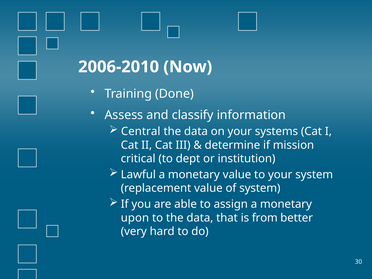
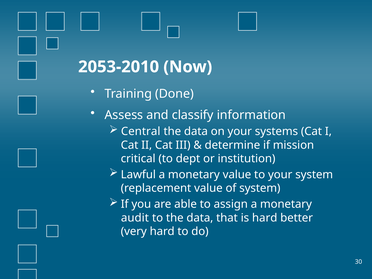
2006-2010: 2006-2010 -> 2053-2010 (119, 67)
upon: upon -> audit (135, 218)
is from: from -> hard (265, 218)
